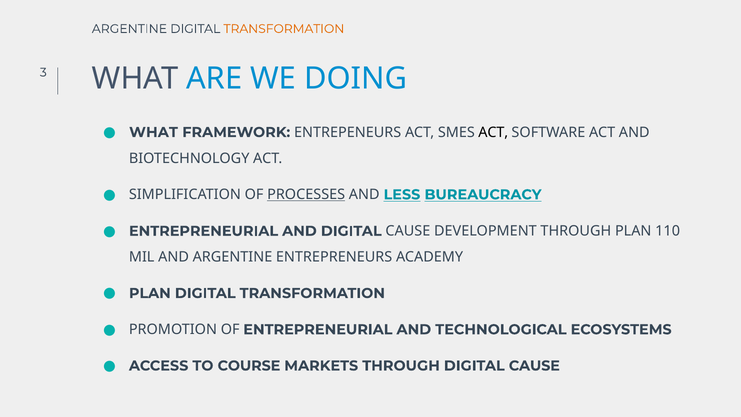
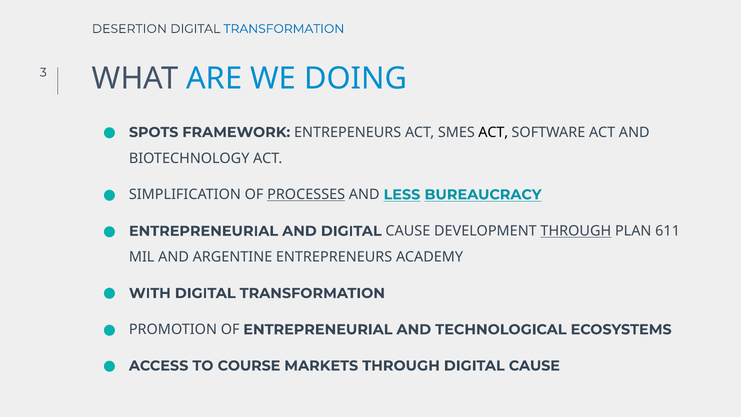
ARGENTINE: ARGENTINE -> DESERTION (129, 29)
TRANSFORMATION colour: orange -> blue (284, 29)
WHAT: WHAT -> SPOTS (154, 132)
THROUGH underline: none -> present (576, 231)
110: 110 -> 611 (668, 231)
PLAN: PLAN -> WITH (150, 293)
